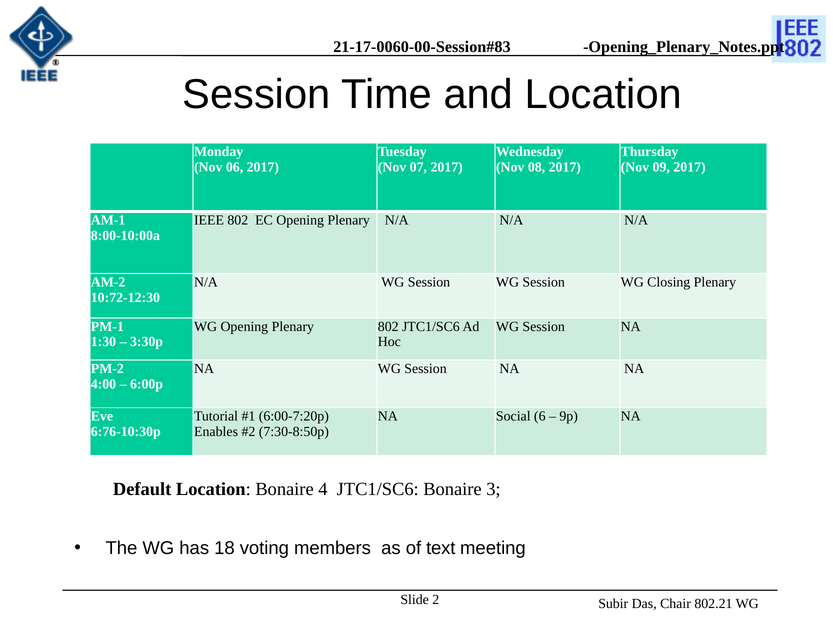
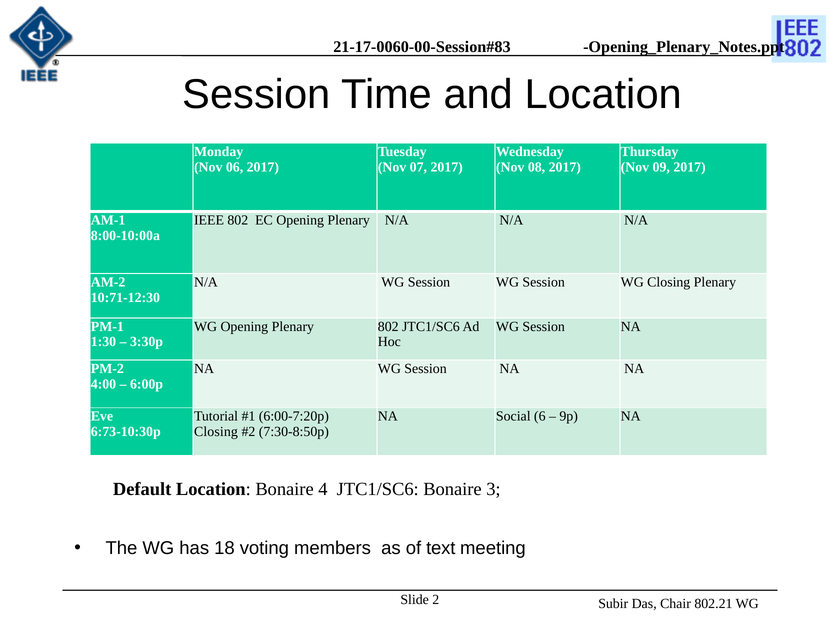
10:72-12:30: 10:72-12:30 -> 10:71-12:30 (125, 297)
6:76-10:30p: 6:76-10:30p -> 6:73-10:30p (126, 432)
Enables: Enables -> Closing (216, 432)
